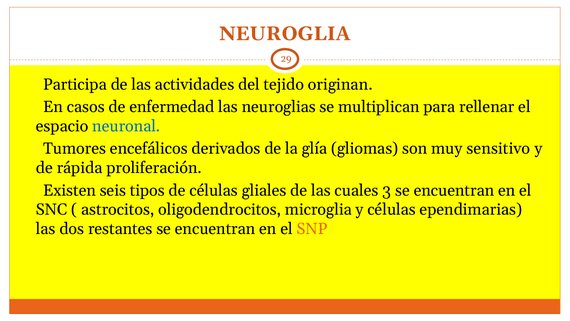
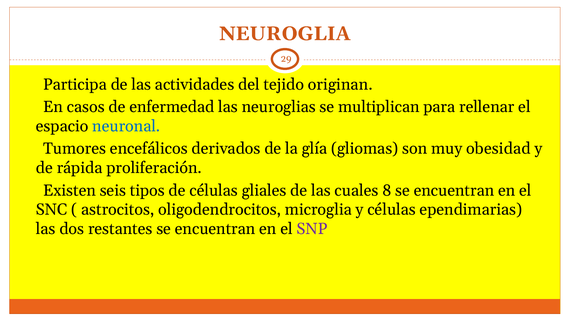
sensitivo: sensitivo -> obesidad (498, 148)
3: 3 -> 8 (387, 190)
SNP colour: orange -> purple (312, 229)
